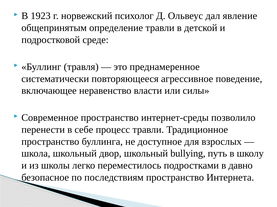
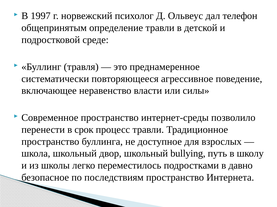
1923: 1923 -> 1997 (41, 16)
явление: явление -> телефон (240, 16)
себе: себе -> срок (84, 130)
